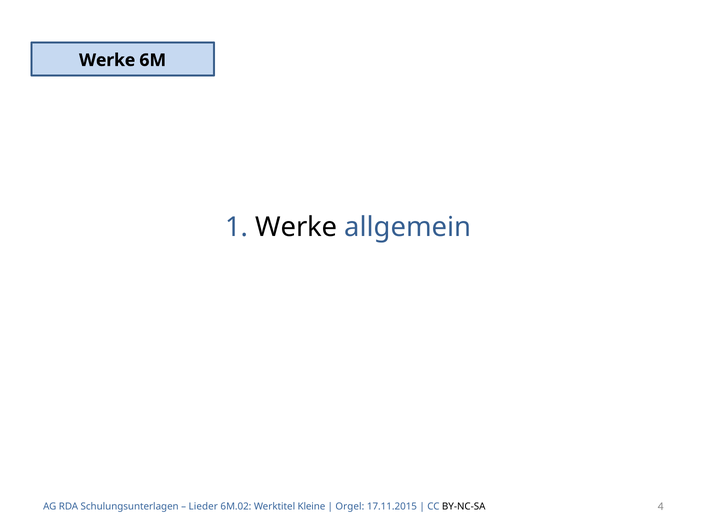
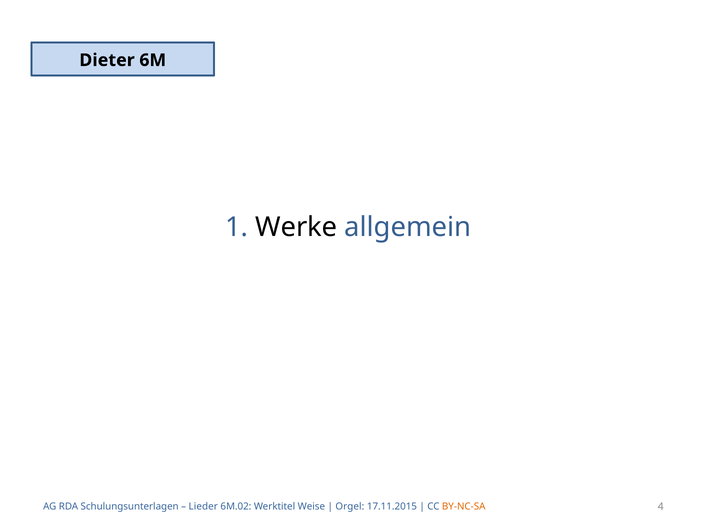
Werke: Werke -> Dieter (107, 60)
Kleine: Kleine -> Weise (311, 507)
BY-NC-SA colour: black -> orange (464, 507)
